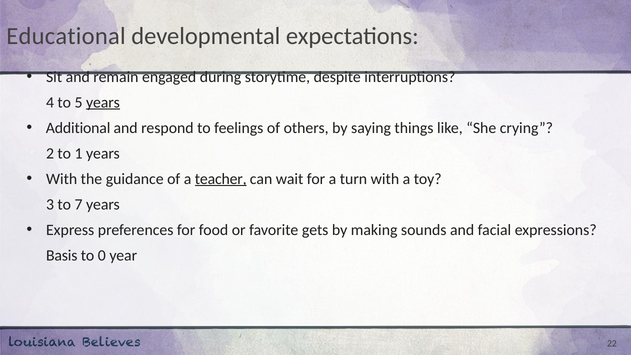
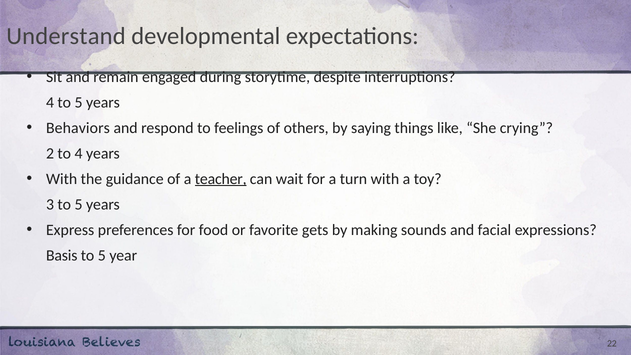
Educational: Educational -> Understand (66, 36)
years underline: present -> none (103, 102)
Additional: Additional -> Behaviors (78, 128)
to 1: 1 -> 4 (79, 153)
3 to 7: 7 -> 5 (79, 204)
0: 0 -> 5 (102, 255)
